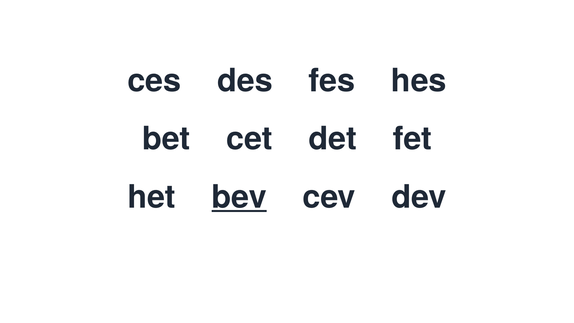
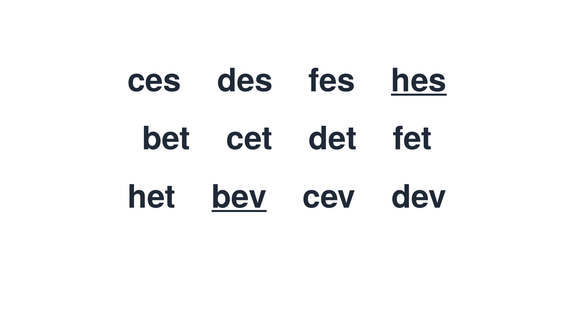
hes underline: none -> present (419, 81)
